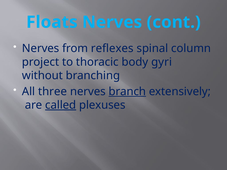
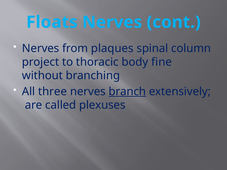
reflexes: reflexes -> plaques (112, 48)
gyri: gyri -> fine (162, 62)
called underline: present -> none (61, 105)
